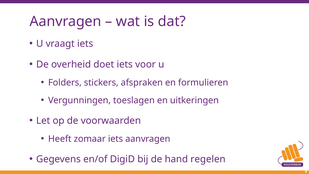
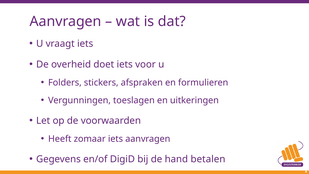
regelen: regelen -> betalen (208, 159)
